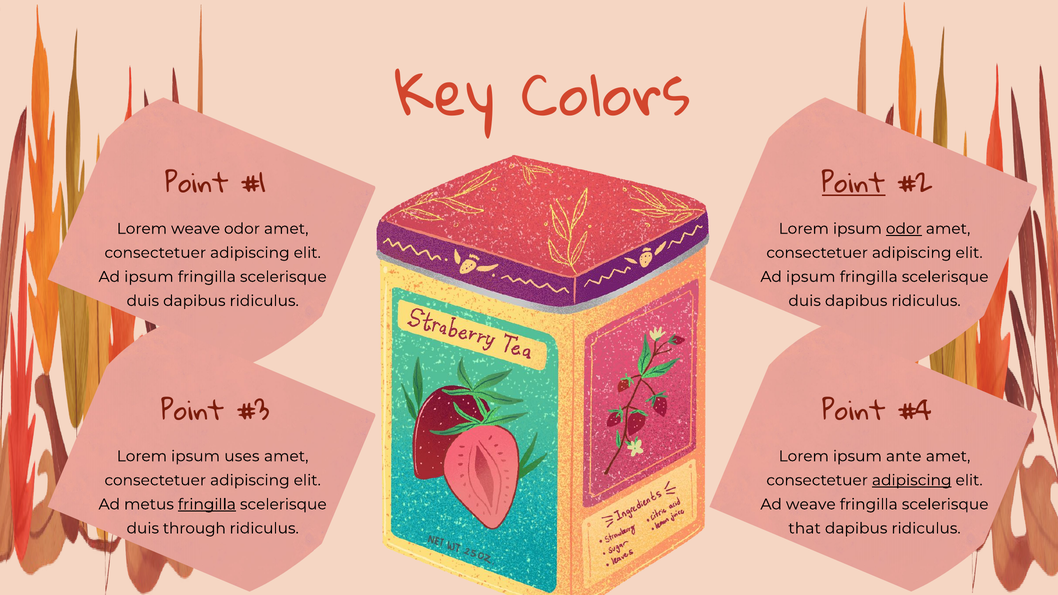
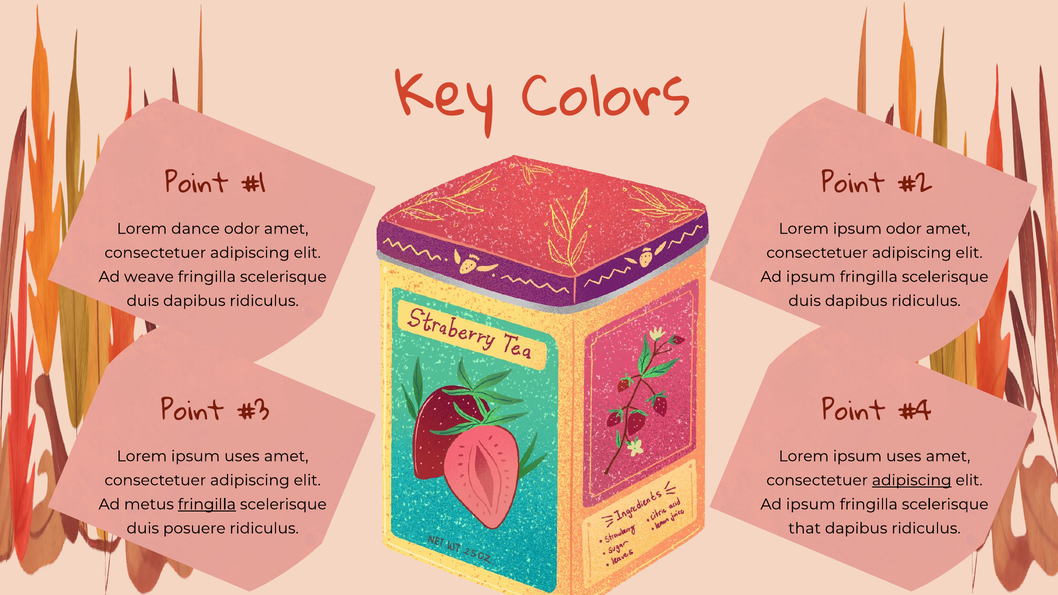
Point underline: present -> none (854, 184)
Lorem weave: weave -> dance (195, 229)
odor underline: present -> none (904, 229)
ipsum: ipsum -> weave (149, 277)
ante: ante -> uses (904, 456)
weave: weave -> ipsum (811, 504)
through: through -> posuere (194, 528)
